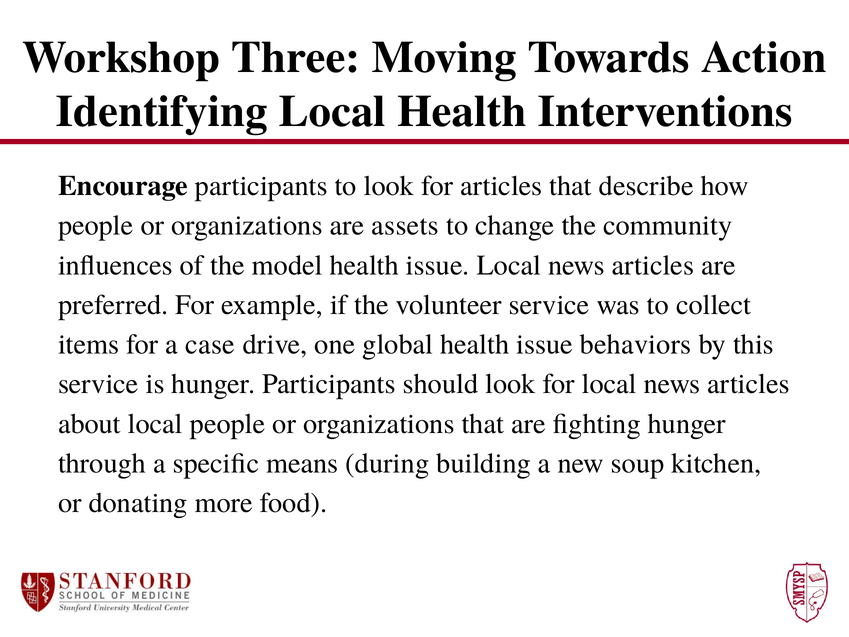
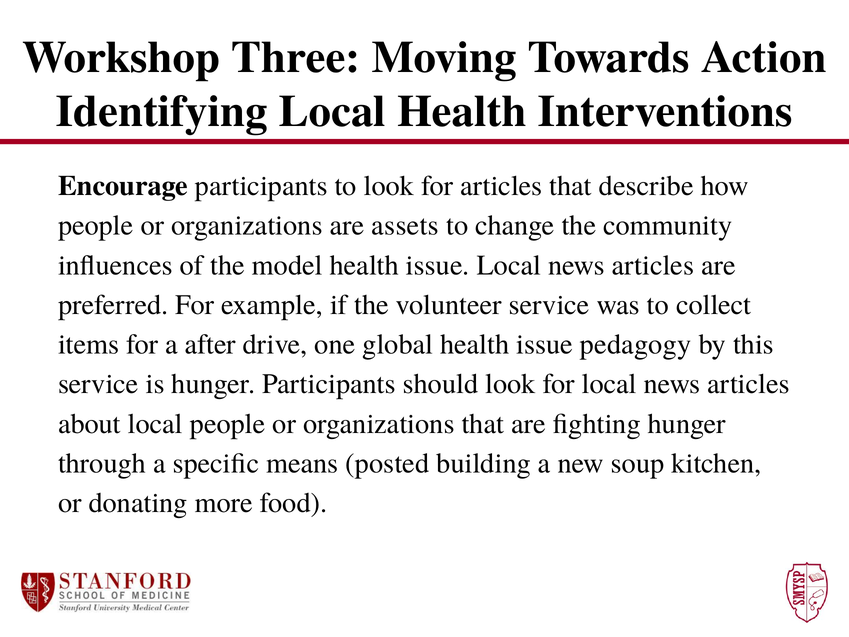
case: case -> after (210, 344)
behaviors: behaviors -> pedagogy (636, 344)
during: during -> posted (387, 463)
